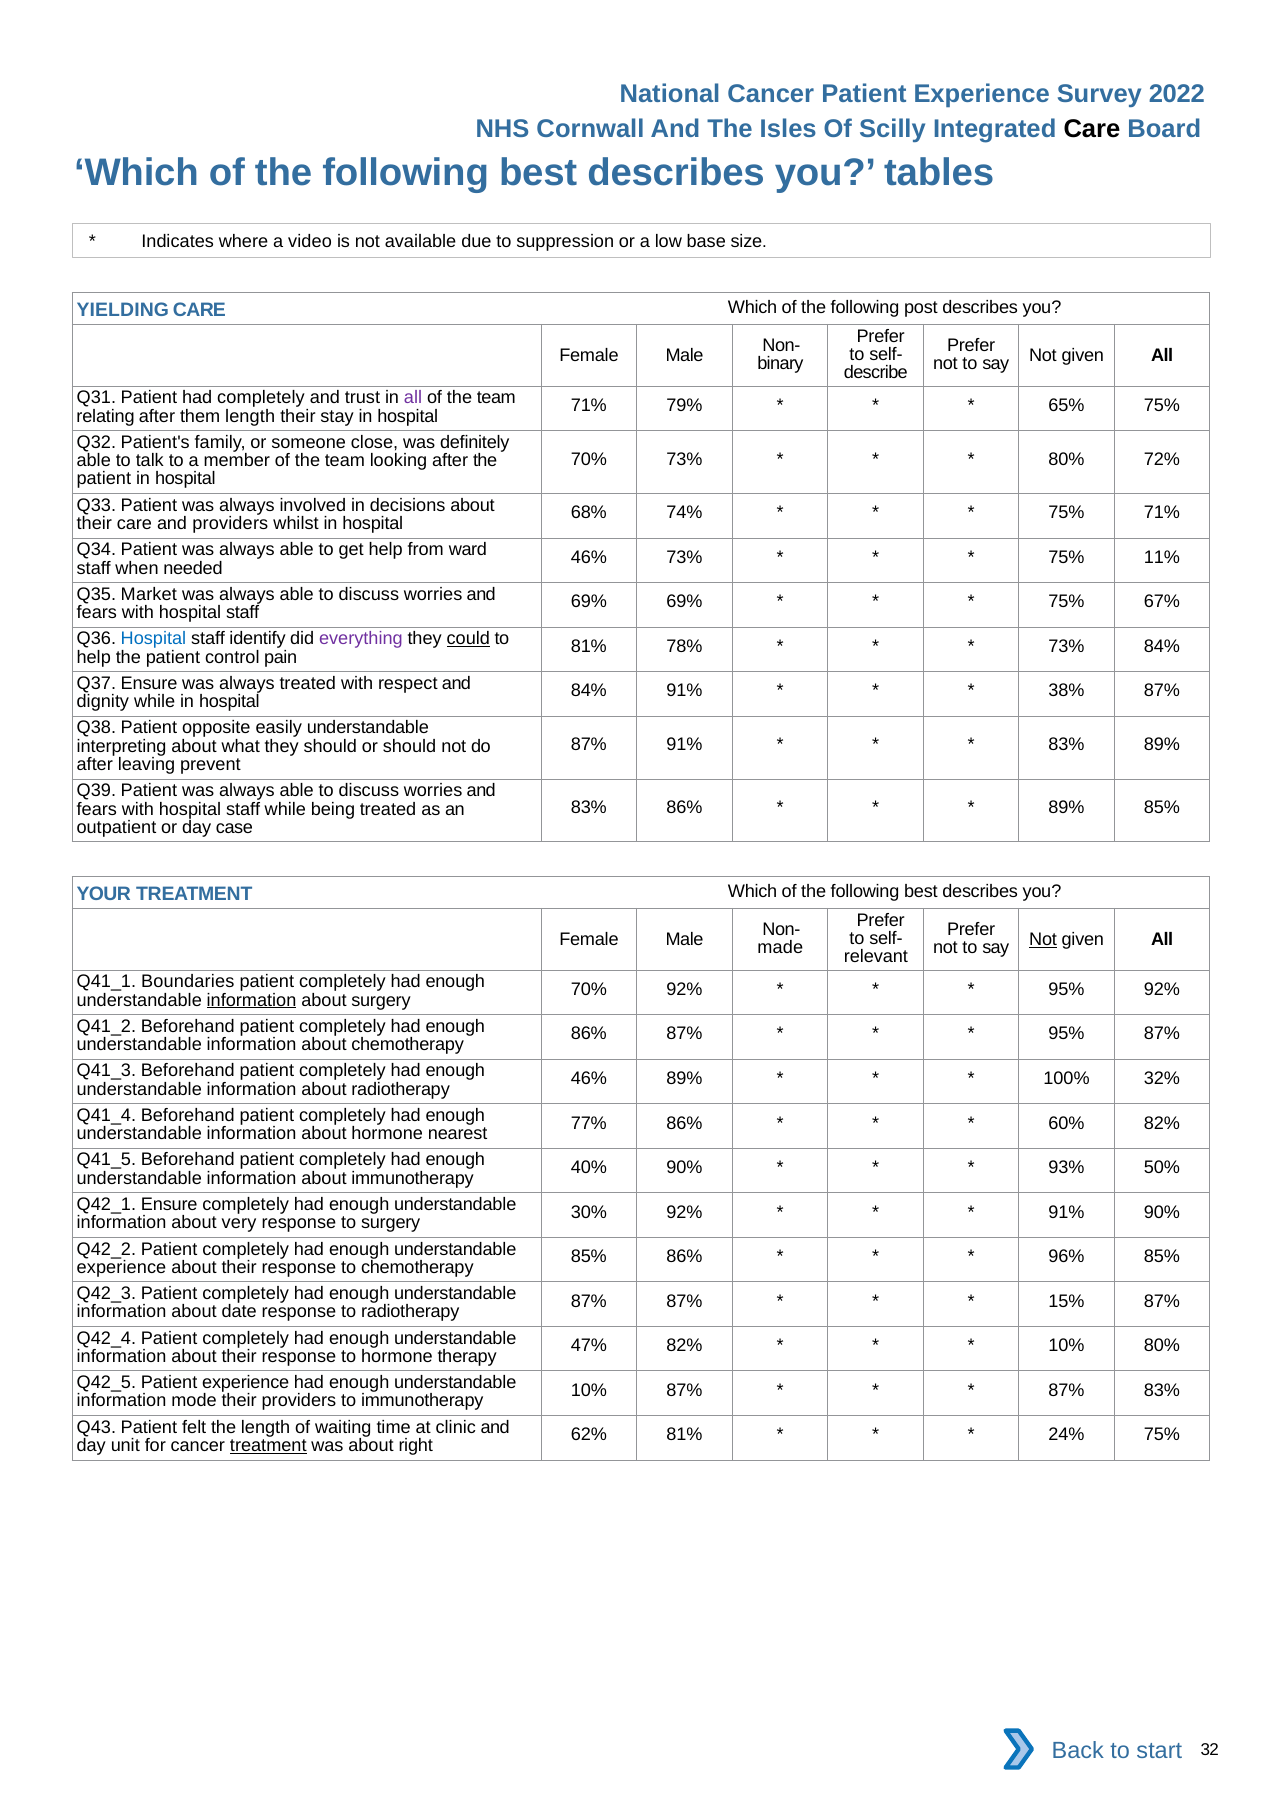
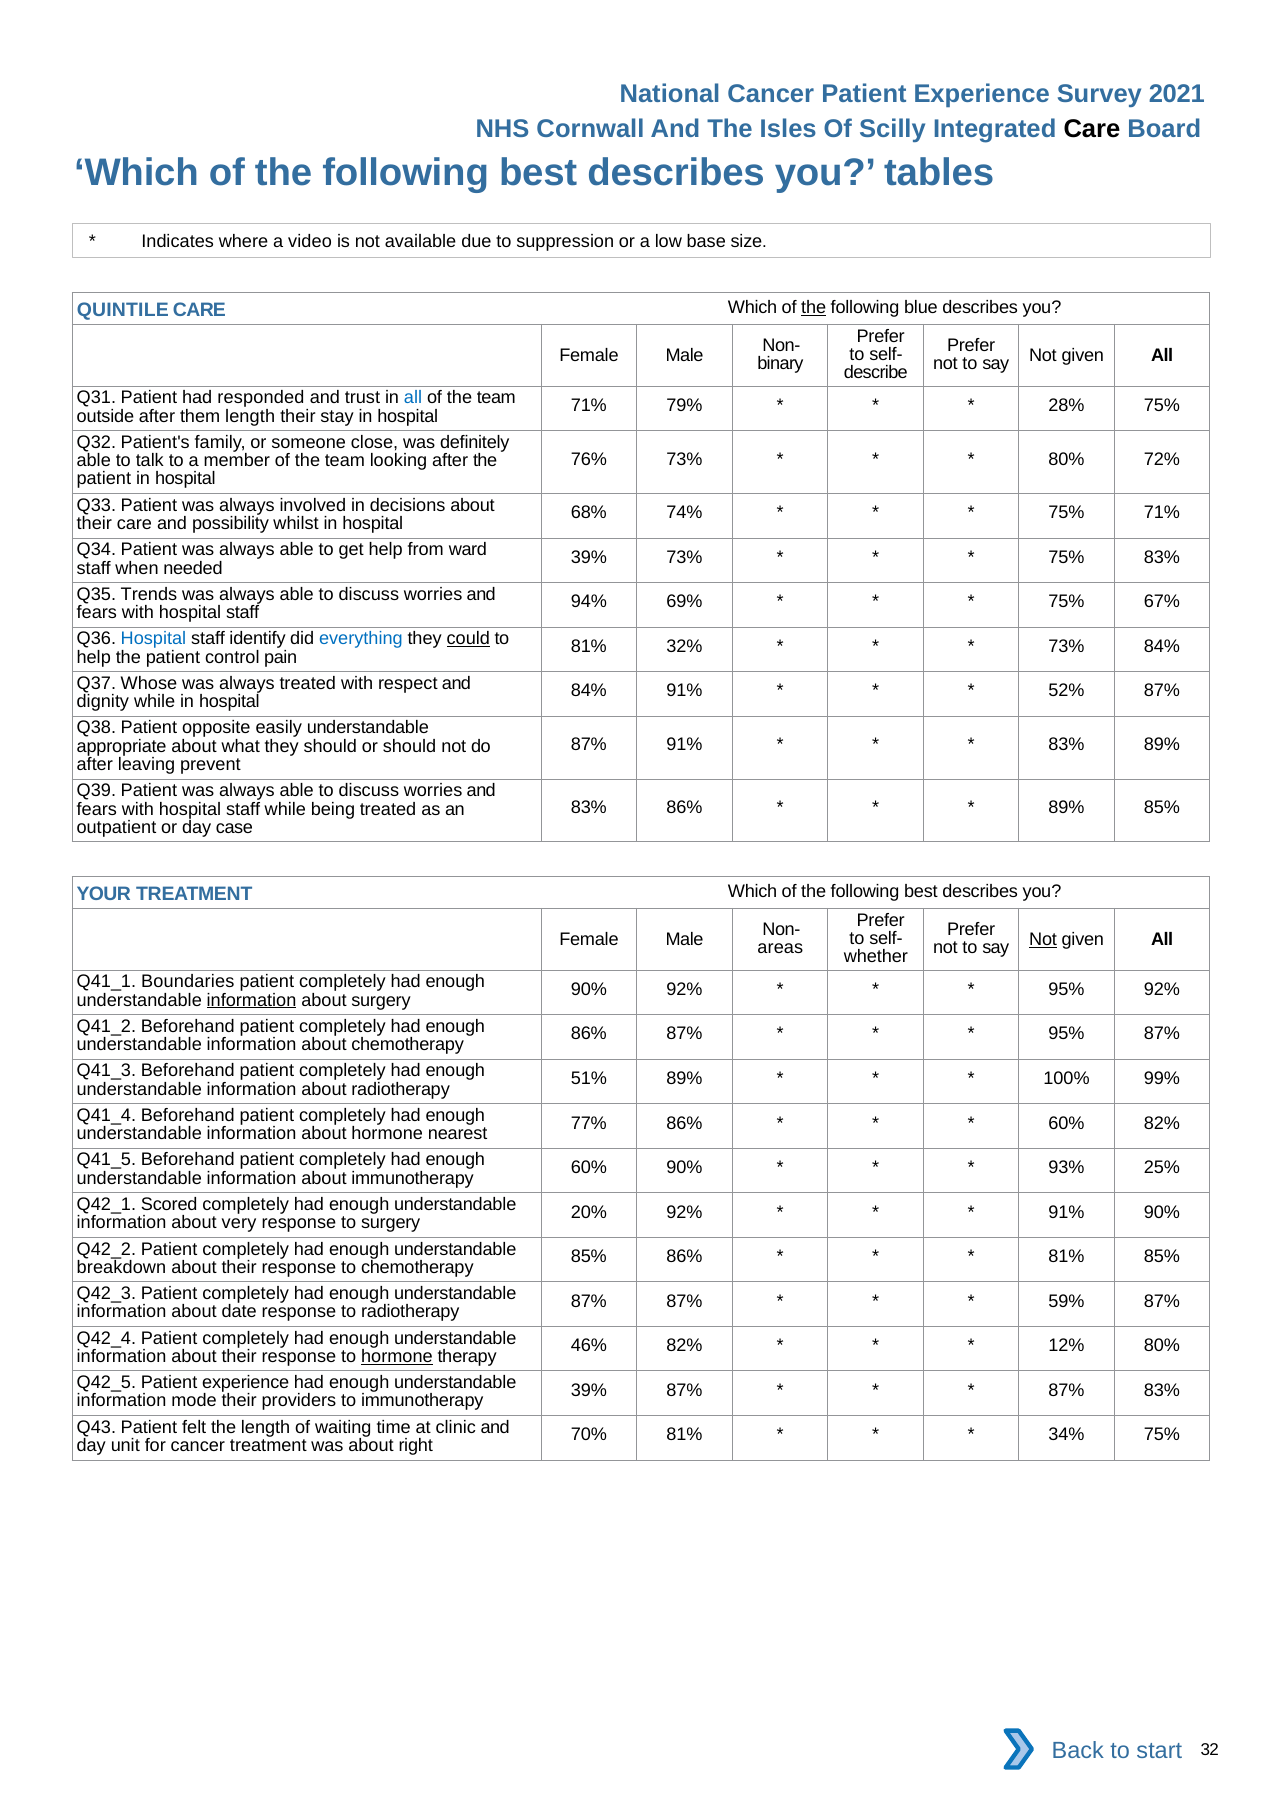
2022: 2022 -> 2021 (1177, 95)
YIELDING: YIELDING -> QUINTILE (123, 310)
the underline: none -> present (814, 308)
post: post -> blue (921, 308)
had completely: completely -> responded (261, 398)
all colour: purple -> blue (413, 398)
65%: 65% -> 28% (1066, 406)
relating: relating -> outside (105, 416)
70%: 70% -> 76% (589, 459)
and providers: providers -> possibility (230, 524)
46%: 46% -> 39% (589, 558)
75% 11%: 11% -> 83% (1162, 558)
Market: Market -> Trends (149, 595)
69%: 69% -> 94% (589, 602)
everything colour: purple -> blue (361, 639)
78%: 78% -> 32% (684, 647)
Q37 Ensure: Ensure -> Whose (149, 684)
38%: 38% -> 52% (1066, 691)
interpreting: interpreting -> appropriate (122, 747)
made: made -> areas (780, 948)
relevant: relevant -> whether (876, 957)
70%: 70% -> 90% (589, 990)
46%: 46% -> 51% (589, 1079)
32%: 32% -> 99% (1162, 1079)
40%: 40% -> 60% (589, 1168)
50%: 50% -> 25% (1162, 1168)
Ensure: Ensure -> Scored (169, 1205)
30%: 30% -> 20% (589, 1213)
96%: 96% -> 81% (1066, 1257)
experience: experience -> breakdown (121, 1268)
15%: 15% -> 59% (1066, 1302)
47%: 47% -> 46% (589, 1346)
10%: 10% -> 12% (1066, 1346)
hormone underline: none -> present (397, 1357)
10%: 10% -> 39% (589, 1391)
62%: 62% -> 70% (589, 1436)
24%: 24% -> 34% (1066, 1436)
treatment underline: present -> none (268, 1446)
